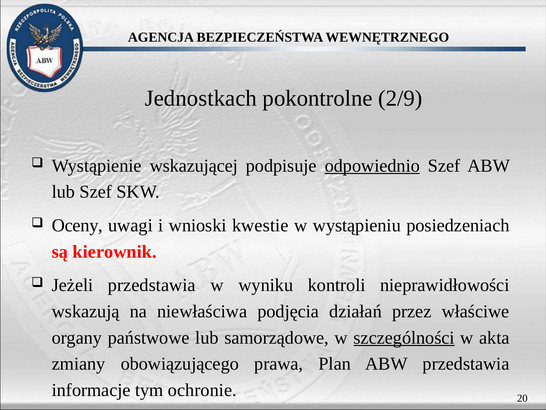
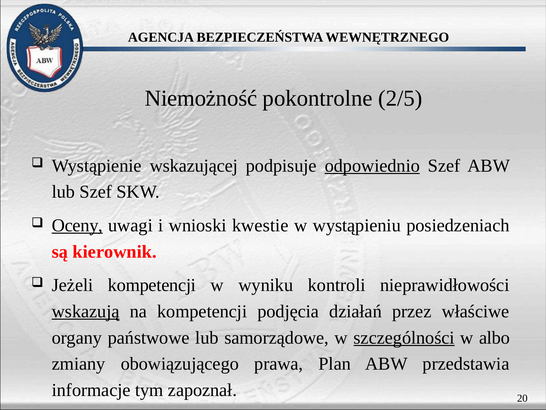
Jednostkach: Jednostkach -> Niemożność (201, 98)
2/9: 2/9 -> 2/5 (400, 98)
Oceny underline: none -> present (77, 225)
Jeżeli przedstawia: przedstawia -> kompetencji (152, 285)
wskazują underline: none -> present (86, 311)
na niewłaściwa: niewłaściwa -> kompetencji (202, 311)
akta: akta -> albo (494, 337)
ochronie: ochronie -> zapoznał (202, 390)
